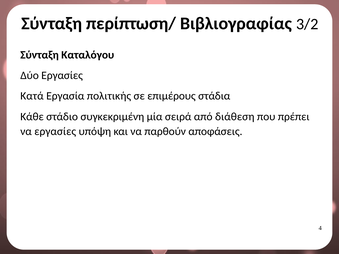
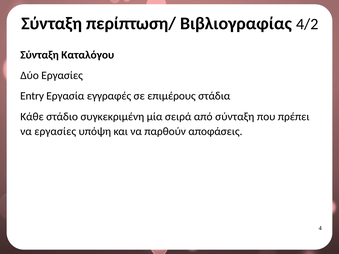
3/2: 3/2 -> 4/2 (307, 24)
Κατά: Κατά -> Entry (32, 96)
πολιτικής: πολιτικής -> εγγραφές (109, 96)
από διάθεση: διάθεση -> σύνταξη (235, 117)
